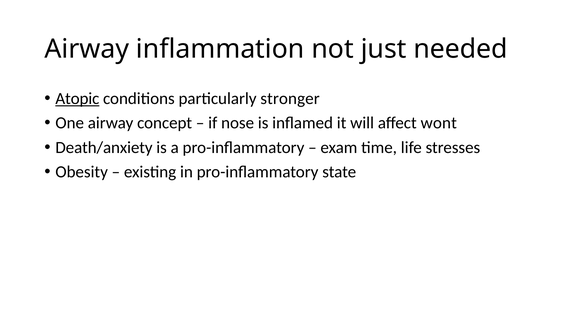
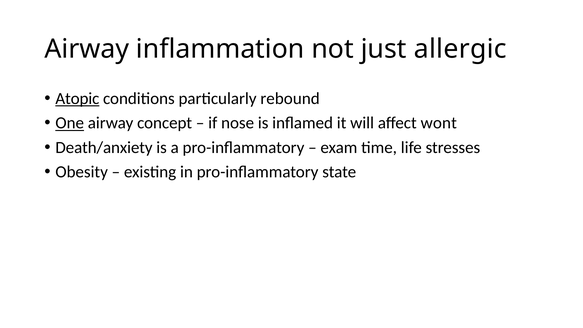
needed: needed -> allergic (460, 49)
stronger: stronger -> rebound (290, 99)
One underline: none -> present (70, 123)
